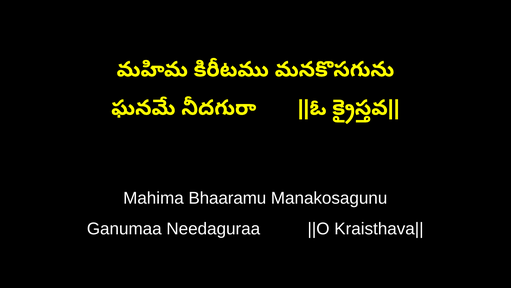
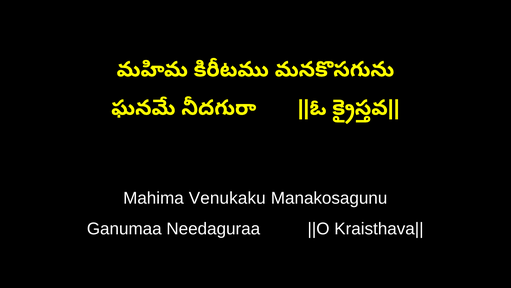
Bhaaramu: Bhaaramu -> Venukaku (227, 198)
